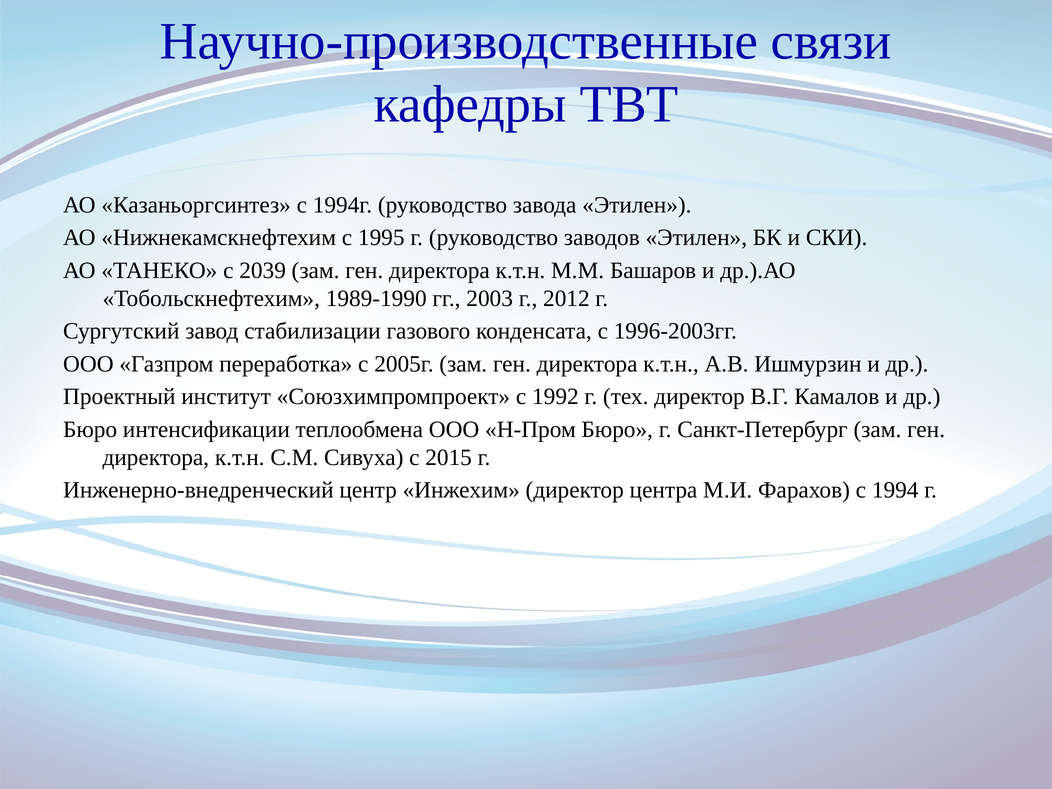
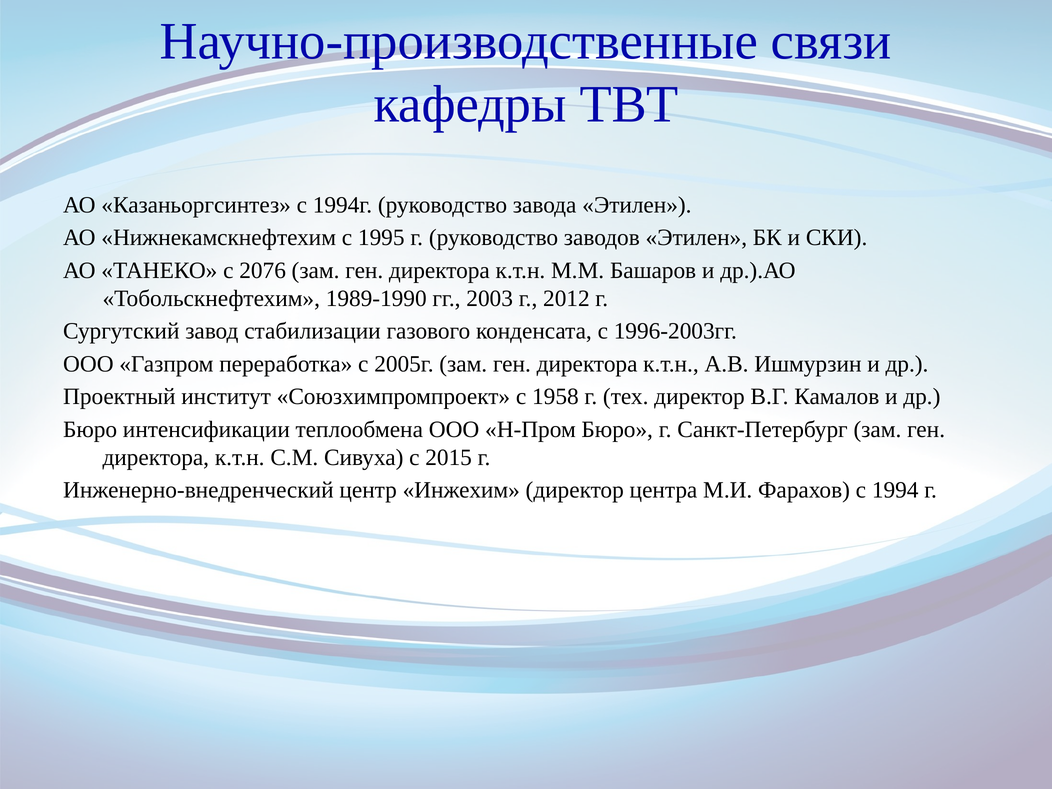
2039: 2039 -> 2076 (263, 270)
1992: 1992 -> 1958 (555, 397)
